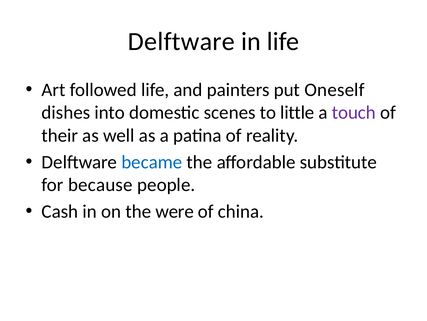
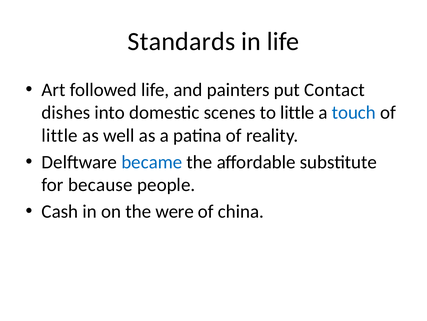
Delftware: Delftware -> Standards (181, 41)
Oneself: Oneself -> Contact (335, 90)
touch colour: purple -> blue (354, 112)
their: their -> little (60, 135)
